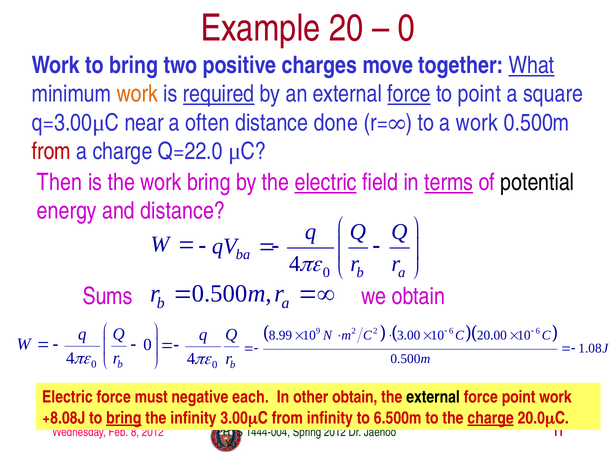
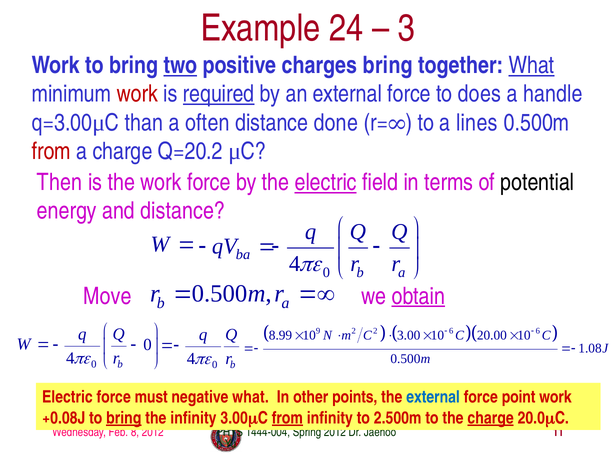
20: 20 -> 24 (346, 28)
0: 0 -> 3 (406, 28)
two underline: none -> present (180, 65)
charges move: move -> bring (388, 65)
work colour: orange -> red (137, 94)
force underline: present -> none (409, 94)
to point: point -> does (479, 94)
square: square -> handle (553, 94)
near: near -> than (144, 123)
a work: work -> lines (477, 123)
Q=22.0: Q=22.0 -> Q=20.2 (190, 152)
work bring: bring -> force (209, 182)
terms underline: present -> none (449, 182)
Sums: Sums -> Move (107, 296)
obtain underline: none -> present (418, 296)
negative each: each -> what (251, 397)
other obtain: obtain -> points (355, 397)
external colour: black -> blue (433, 397)
+8.08J: +8.08J -> +0.08J (64, 418)
from underline: none -> present (287, 418)
6.500m: 6.500m -> 2.500m (398, 418)
